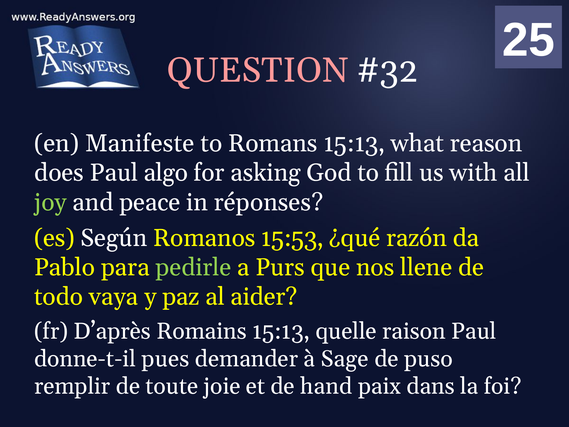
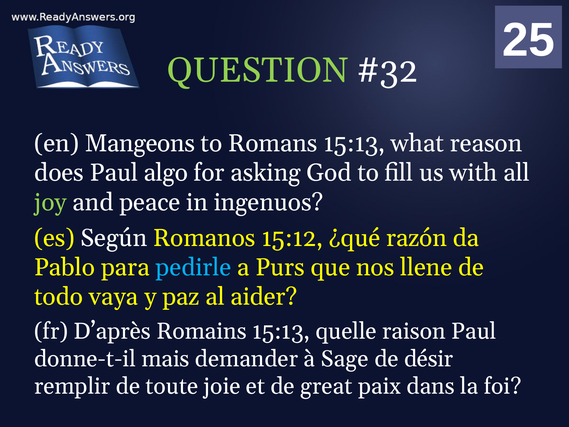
QUESTION colour: pink -> light green (258, 70)
Manifeste: Manifeste -> Mangeons (140, 143)
réponses: réponses -> ingenuos (269, 202)
15:53: 15:53 -> 15:12 (292, 238)
pedirle colour: light green -> light blue (193, 267)
pues: pues -> mais (165, 359)
puso: puso -> désir (429, 359)
hand: hand -> great (326, 386)
